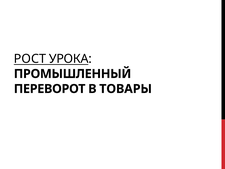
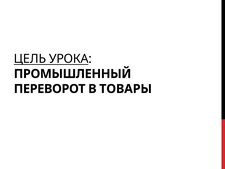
РОСТ: РОСТ -> ЦЕЛЬ (30, 59)
